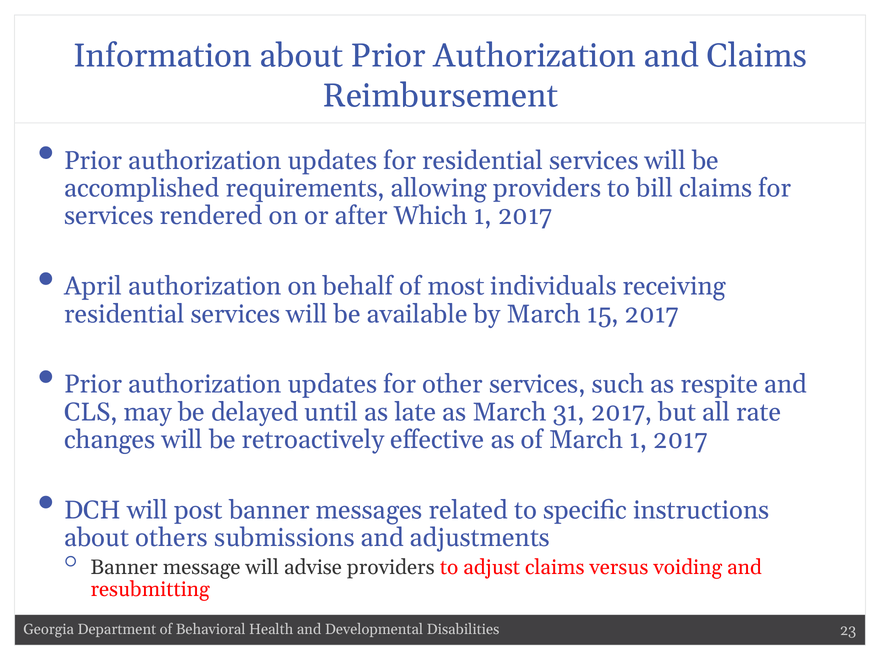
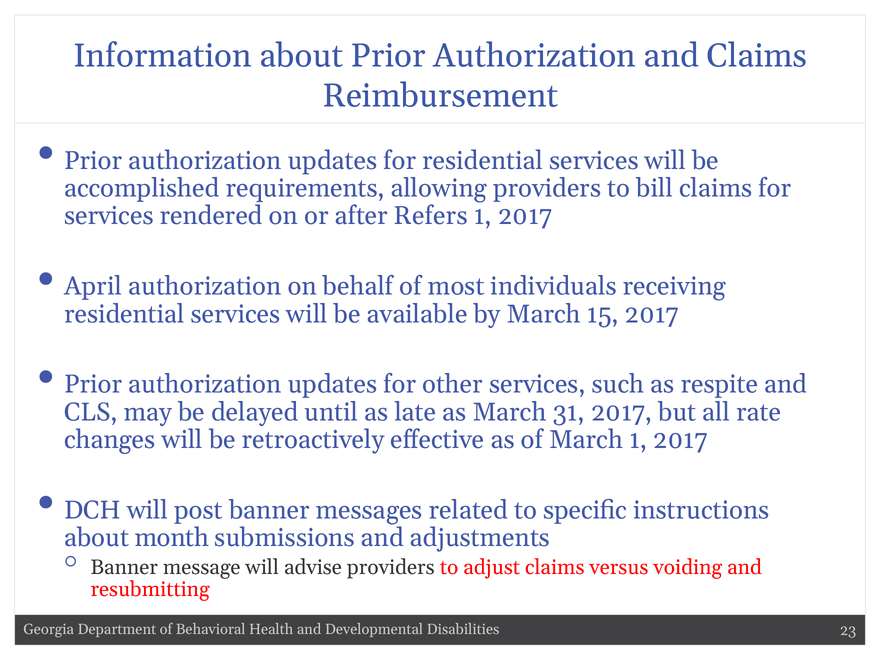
Which: Which -> Refers (431, 216)
others: others -> month (172, 539)
